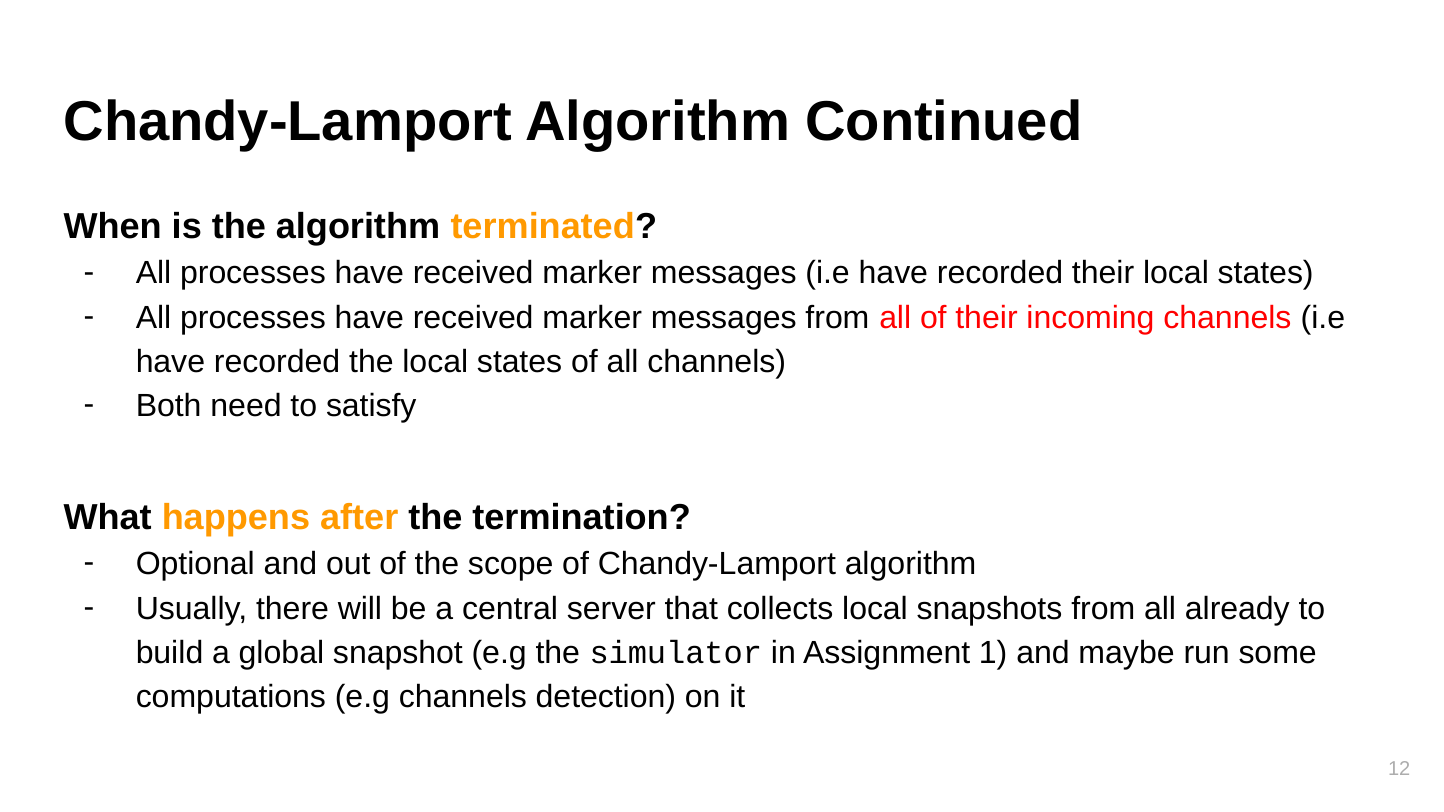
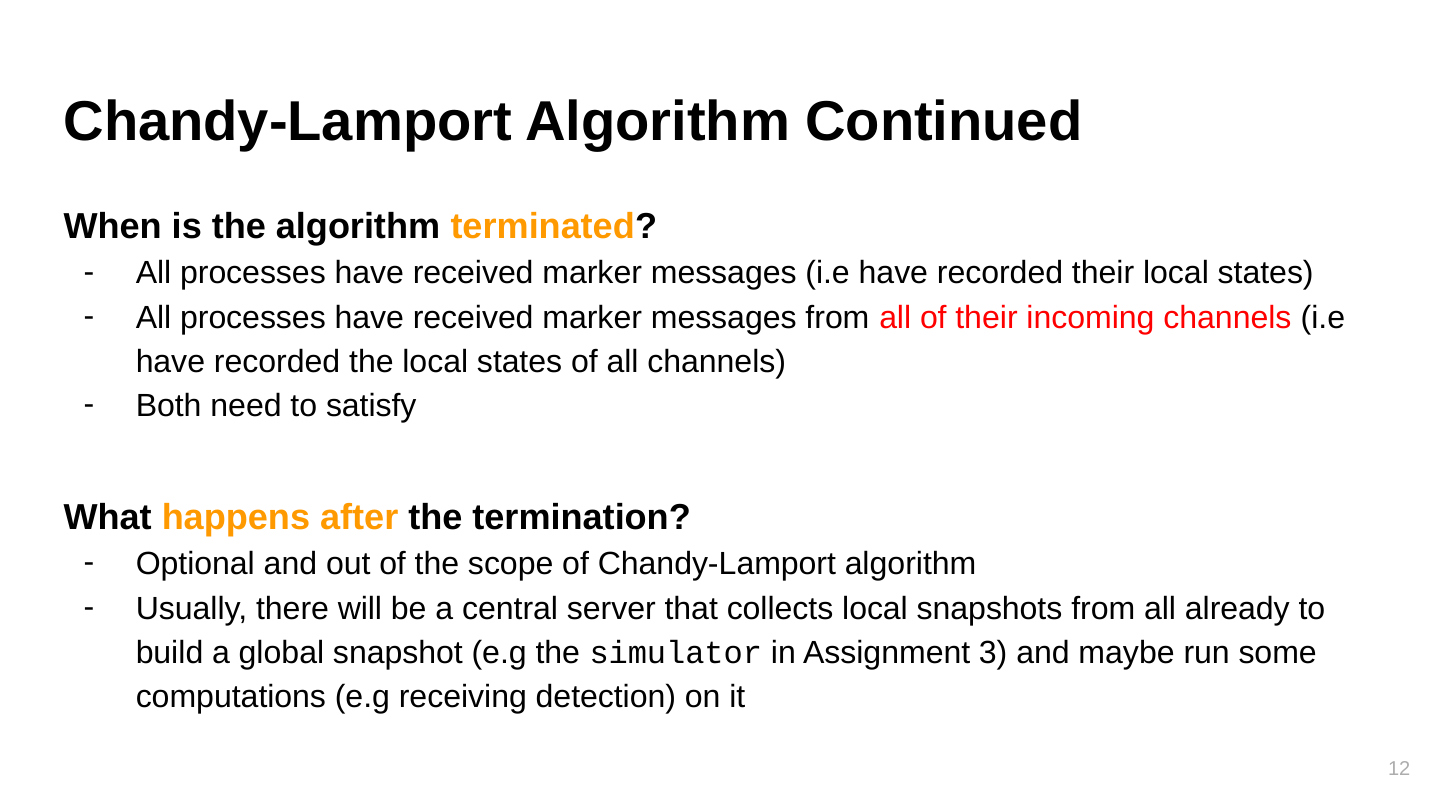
1: 1 -> 3 (993, 653)
e.g channels: channels -> receiving (463, 697)
